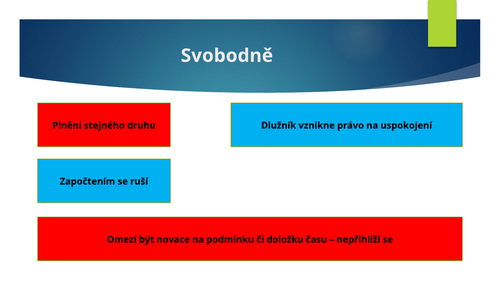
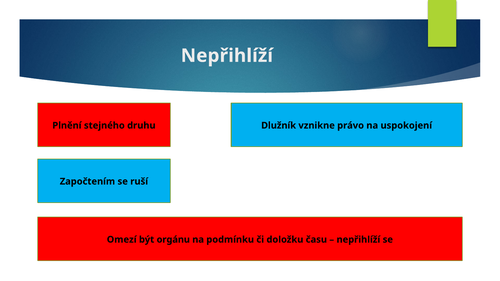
Svobodně: Svobodně -> Nepřihlíží (227, 56)
novace: novace -> orgánu (173, 240)
